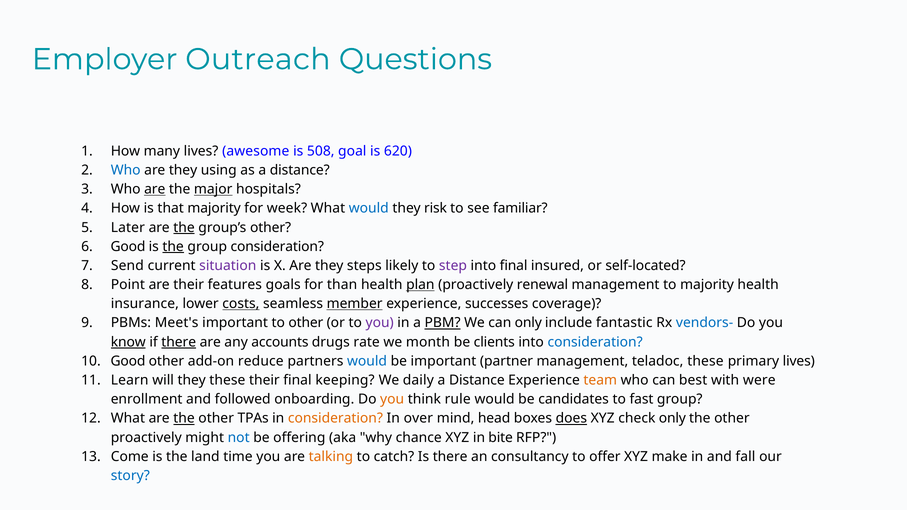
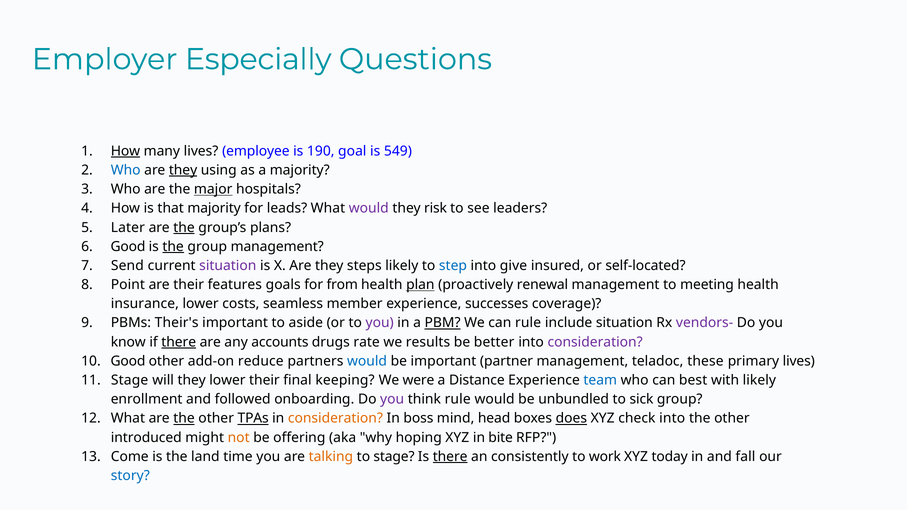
Outreach: Outreach -> Especially (258, 59)
How underline: none -> present (125, 151)
awesome: awesome -> employee (256, 151)
508: 508 -> 190 (321, 151)
620: 620 -> 549 (398, 151)
they underline: none -> present (183, 170)
as a distance: distance -> majority (300, 170)
are underline: present -> none (155, 189)
week: week -> leads (287, 208)
would colour: blue -> purple (369, 208)
familiar: familiar -> leaders (520, 208)
group’s other: other -> plans (271, 228)
group consideration: consideration -> management (277, 247)
step colour: purple -> blue (453, 266)
into final: final -> give (513, 266)
than: than -> from (342, 285)
to majority: majority -> meeting (707, 285)
costs underline: present -> none (241, 304)
member underline: present -> none (355, 304)
Meet's: Meet's -> Their's (177, 323)
to other: other -> aside (306, 323)
can only: only -> rule (528, 323)
include fantastic: fantastic -> situation (624, 323)
vendors- colour: blue -> purple (705, 323)
know underline: present -> none (128, 342)
month: month -> results (428, 342)
clients: clients -> better (494, 342)
consideration colour: blue -> purple (595, 342)
Learn: Learn -> Stage (130, 380)
they these: these -> lower (227, 380)
daily: daily -> were (418, 380)
team colour: orange -> blue (600, 380)
with were: were -> likely (759, 380)
you colour: orange -> purple (392, 399)
candidates: candidates -> unbundled (574, 399)
fast: fast -> sick (642, 399)
TPAs underline: none -> present (253, 419)
over: over -> boss (418, 419)
check only: only -> into (672, 419)
proactively: proactively -> introduced (146, 438)
not colour: blue -> orange (239, 438)
chance: chance -> hoping (419, 438)
to catch: catch -> stage (394, 457)
there underline: none -> present (450, 457)
consultancy: consultancy -> consistently (530, 457)
offer: offer -> work (605, 457)
make: make -> today (670, 457)
